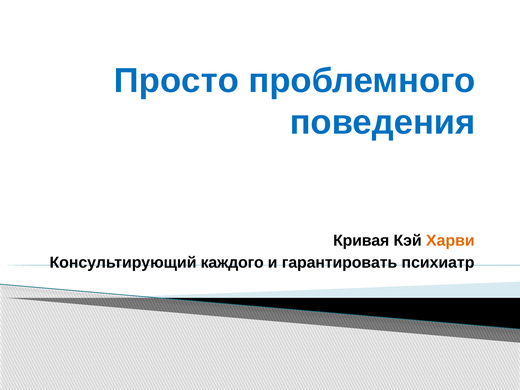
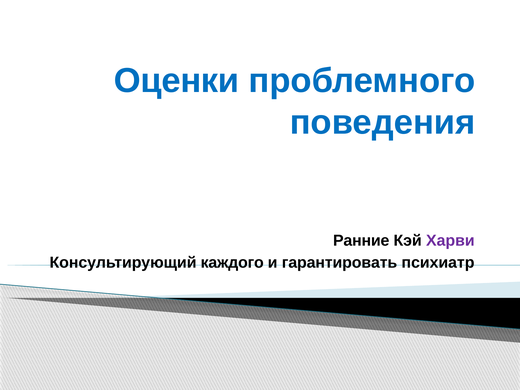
Просто: Просто -> Оценки (177, 81)
Кривая: Кривая -> Ранние (361, 241)
Харви colour: orange -> purple (450, 241)
